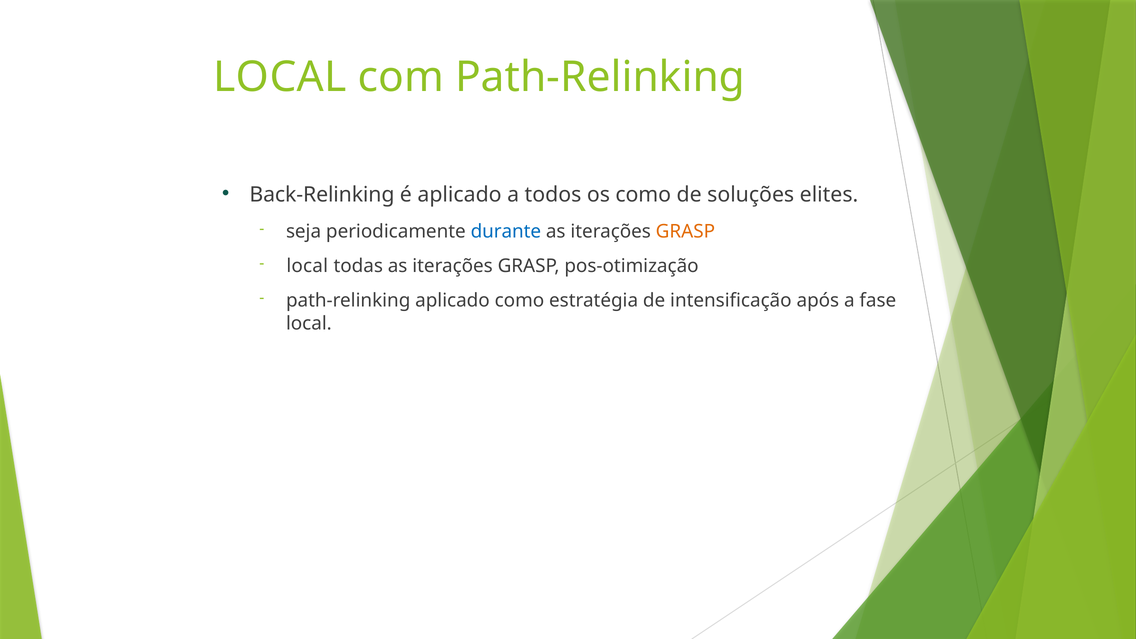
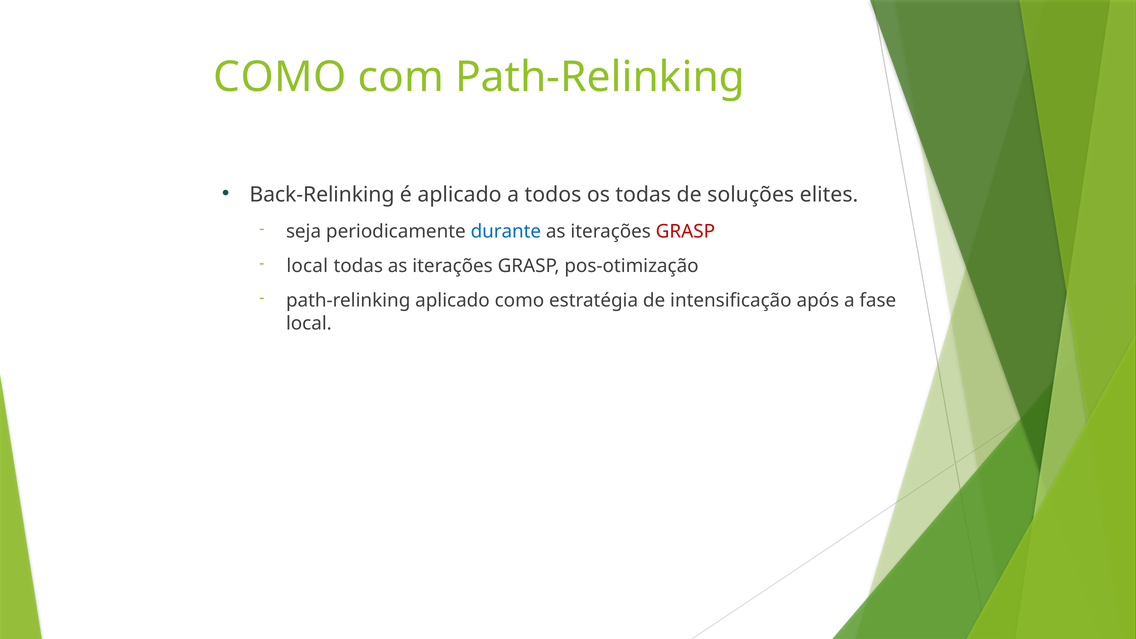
LOCAL: LOCAL -> COMO (280, 77)
os como: como -> todas (643, 195)
GRASP colour: orange -> red (685, 231)
